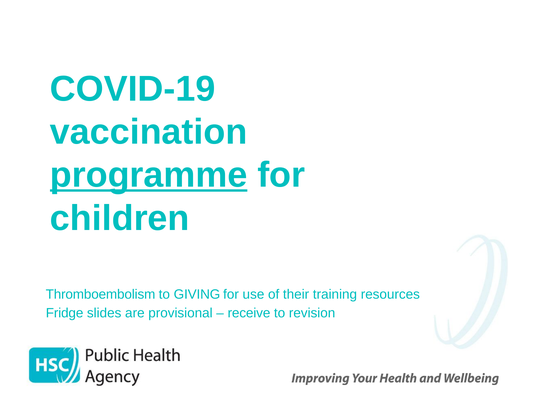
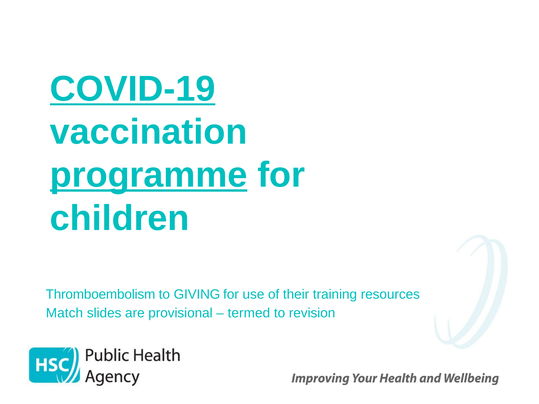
COVID-19 underline: none -> present (133, 89)
Fridge: Fridge -> Match (64, 313)
receive: receive -> termed (249, 313)
